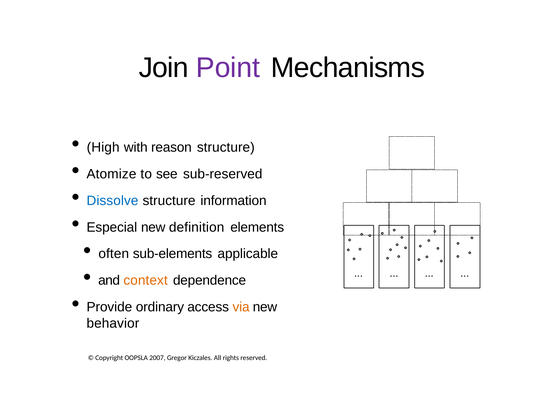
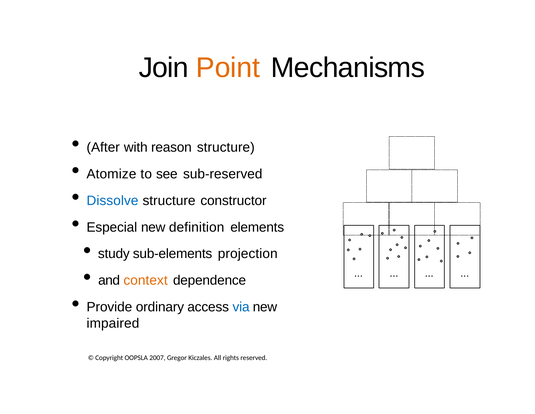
Point colour: purple -> orange (228, 68)
High: High -> After (103, 147)
information: information -> constructor (233, 200)
often: often -> study (114, 254)
applicable: applicable -> projection (248, 254)
via colour: orange -> blue (241, 307)
behavior: behavior -> impaired (113, 323)
